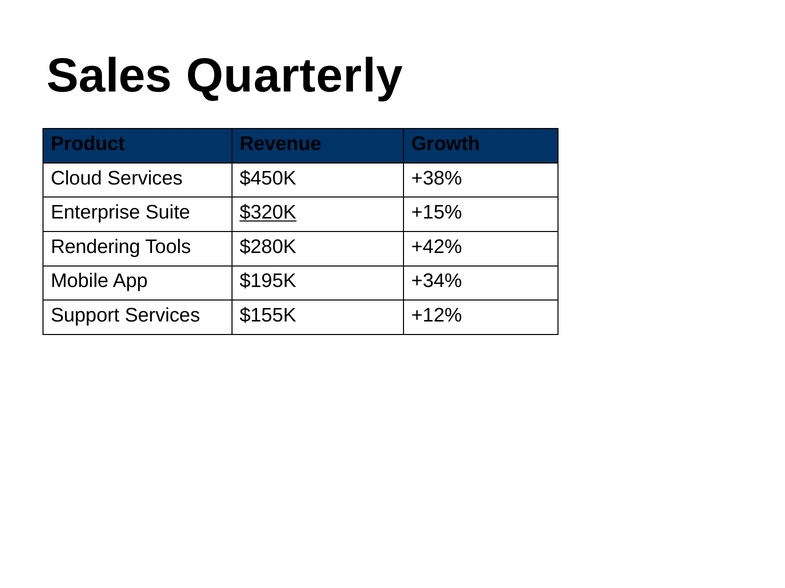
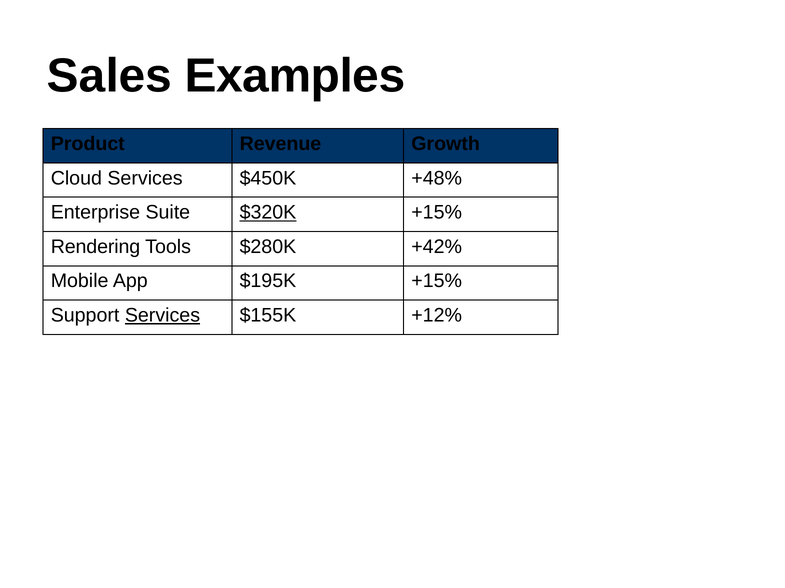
Quarterly: Quarterly -> Examples (295, 76)
+38%: +38% -> +48% (437, 178)
$195K +34%: +34% -> +15% (437, 281)
Services underline: none -> present (162, 316)
